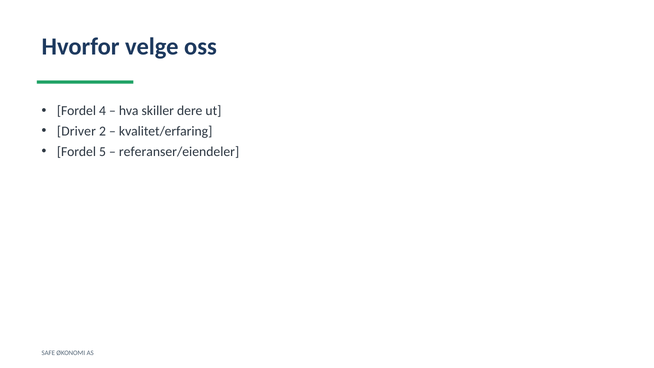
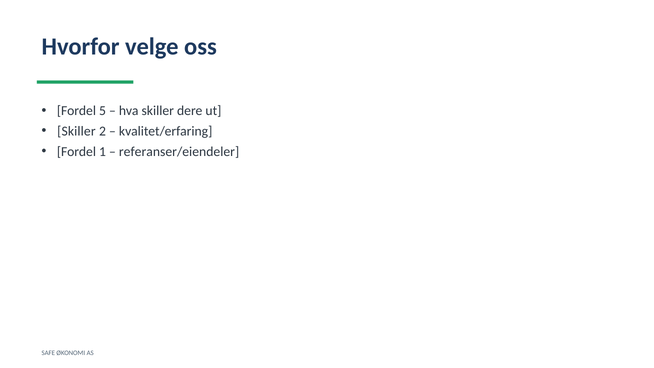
4: 4 -> 5 (103, 111)
Driver: Driver -> Skiller (76, 131)
5: 5 -> 1 (103, 152)
